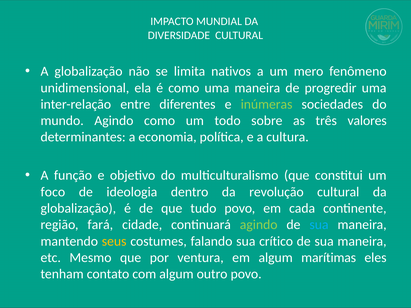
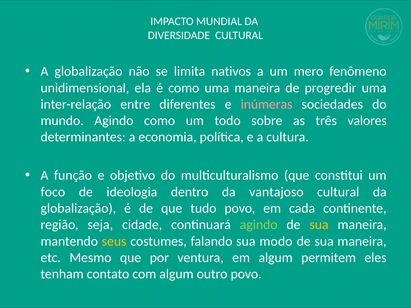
inúmeras colour: light green -> pink (267, 104)
revolução: revolução -> vantajoso (276, 192)
fará: fará -> seja (100, 225)
sua colour: light blue -> yellow (319, 225)
crítico: crítico -> modo (276, 241)
marítimas: marítimas -> permitem (329, 258)
